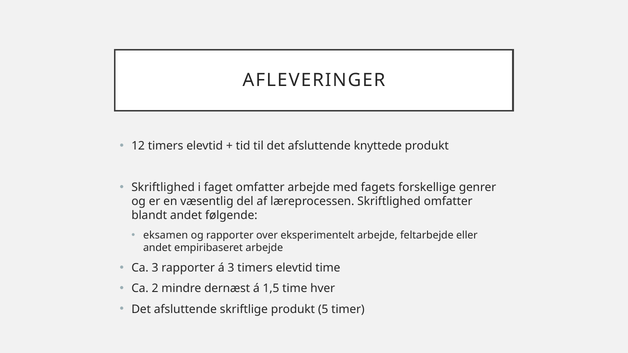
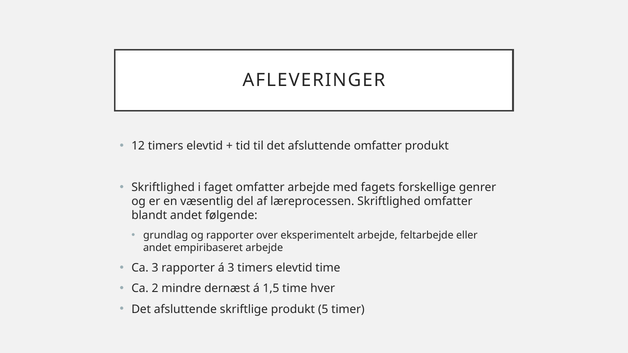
afsluttende knyttede: knyttede -> omfatter (378, 146)
eksamen: eksamen -> grundlag (166, 236)
